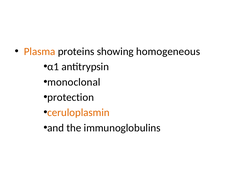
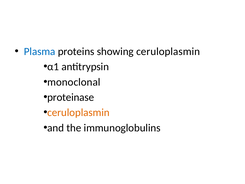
Plasma colour: orange -> blue (40, 51)
showing homogeneous: homogeneous -> ceruloplasmin (168, 51)
protection: protection -> proteinase (71, 97)
